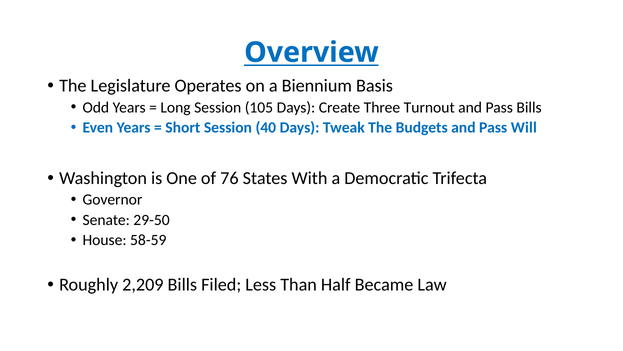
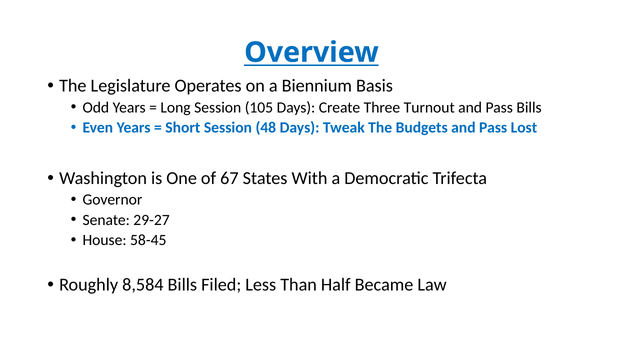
40: 40 -> 48 (266, 127)
Will: Will -> Lost (524, 127)
76: 76 -> 67 (229, 178)
29-50: 29-50 -> 29-27 (152, 220)
58-59: 58-59 -> 58-45 (148, 240)
2,209: 2,209 -> 8,584 (143, 284)
